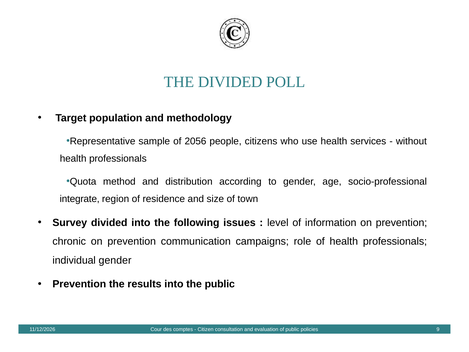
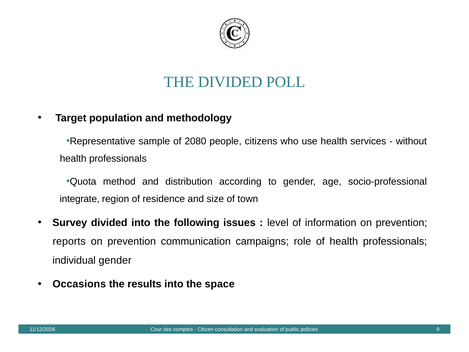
2056: 2056 -> 2080 (196, 141)
chronic: chronic -> reports (69, 241)
Prevention: Prevention -> Occasions (79, 284)
the public: public -> space (220, 284)
